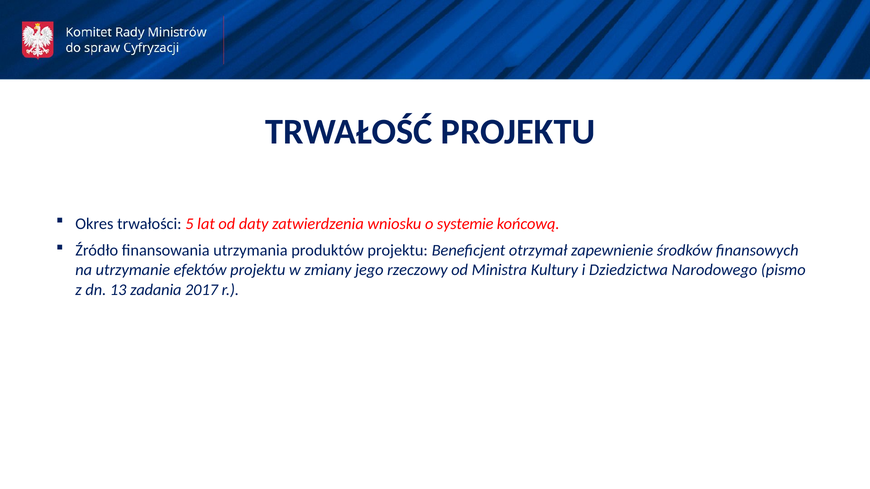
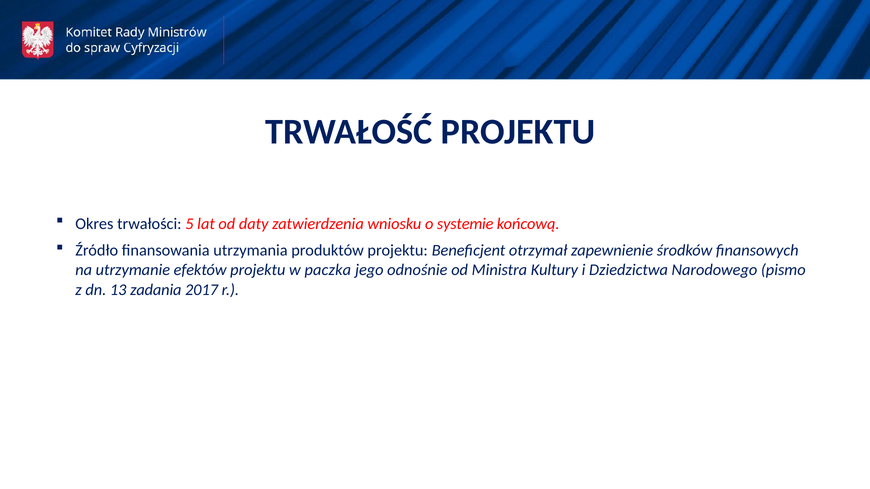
zmiany: zmiany -> paczka (328, 270)
rzeczowy: rzeczowy -> odnośnie (417, 270)
